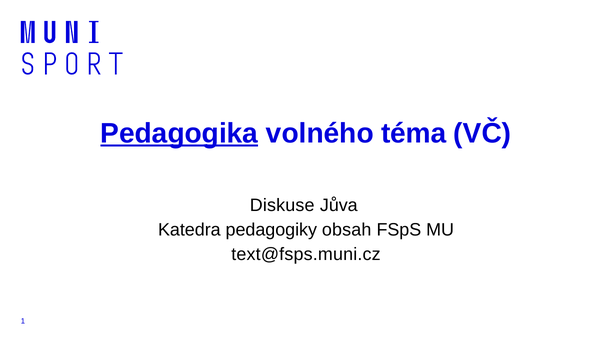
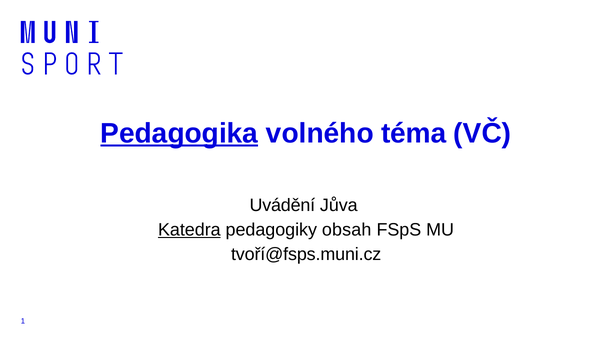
Diskuse: Diskuse -> Uvádění (282, 205)
Katedra underline: none -> present (189, 229)
text@fsps.muni.cz: text@fsps.muni.cz -> tvoří@fsps.muni.cz (306, 254)
